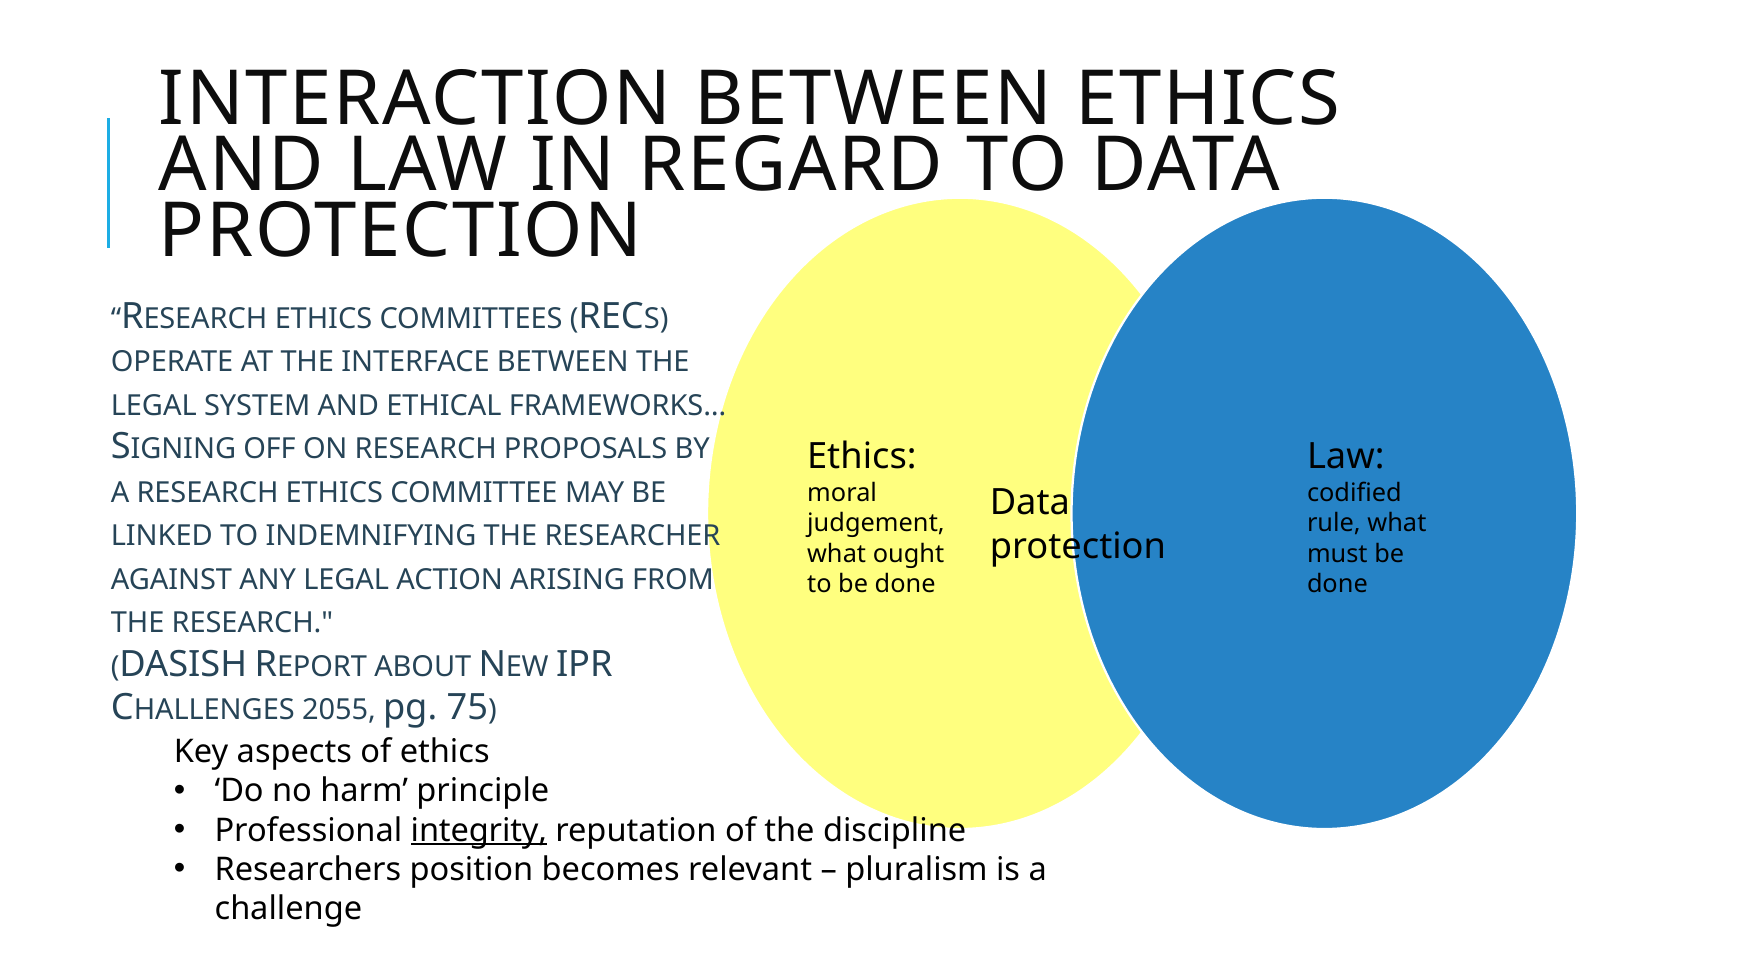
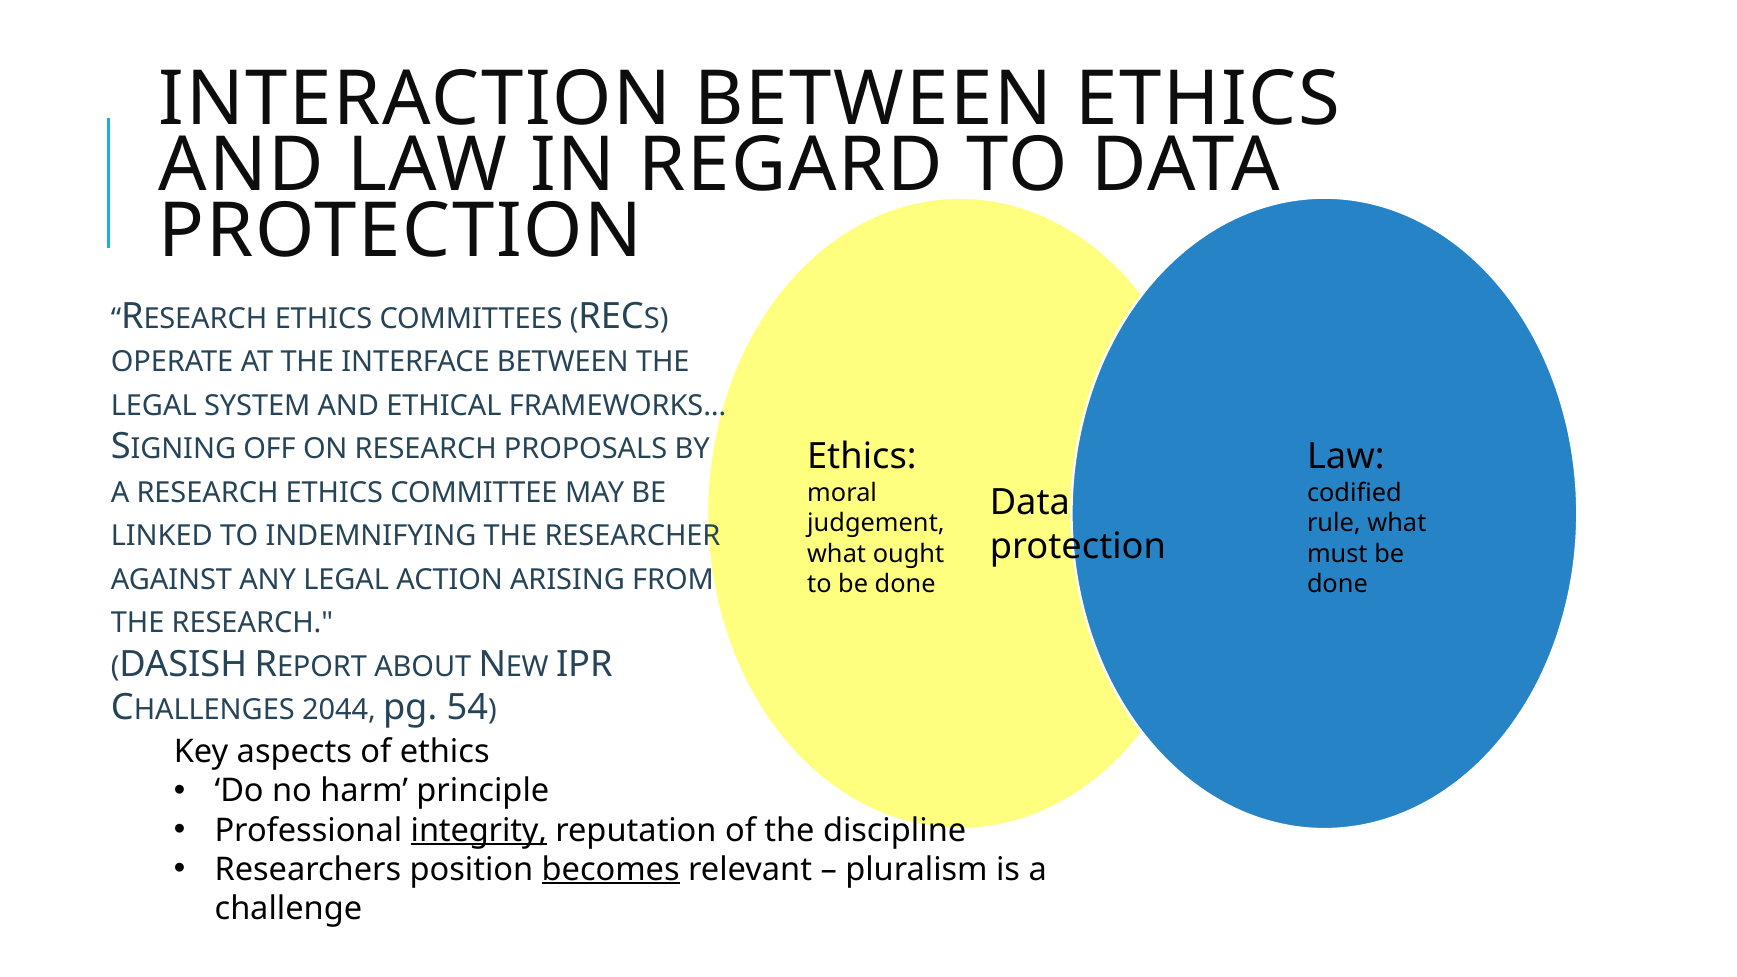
2055: 2055 -> 2044 (339, 710)
75: 75 -> 54 (467, 708)
becomes underline: none -> present (611, 869)
